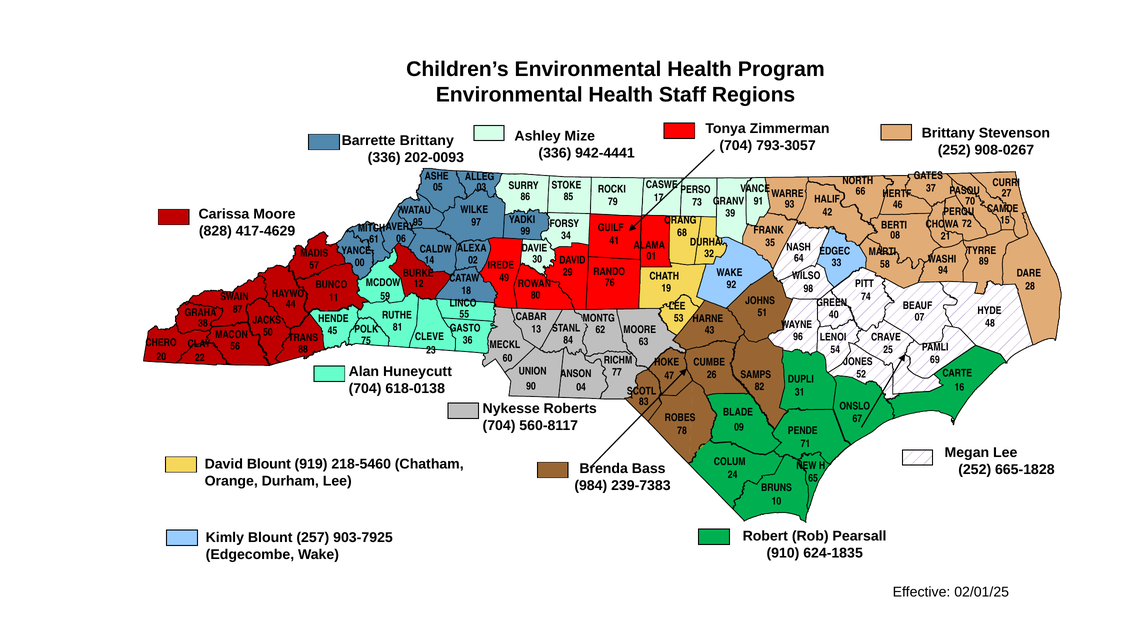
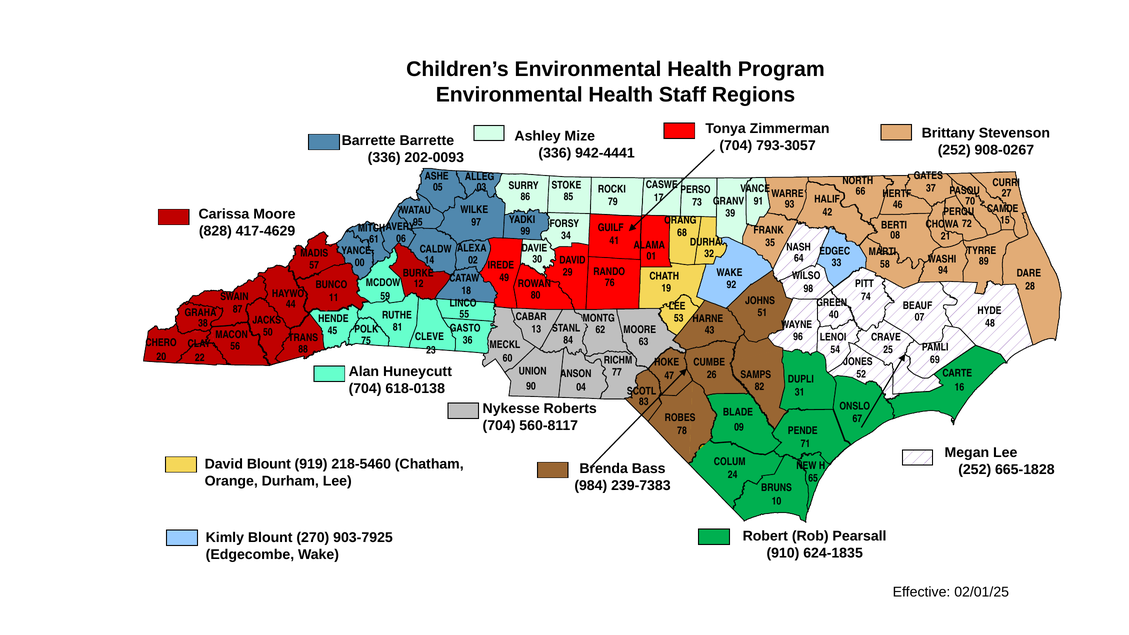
Barrette Brittany: Brittany -> Barrette (427, 141)
257: 257 -> 270 (313, 538)
